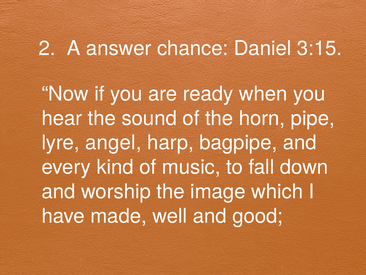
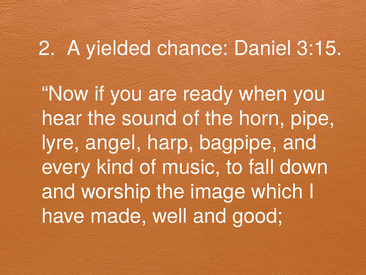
answer: answer -> yielded (119, 48)
